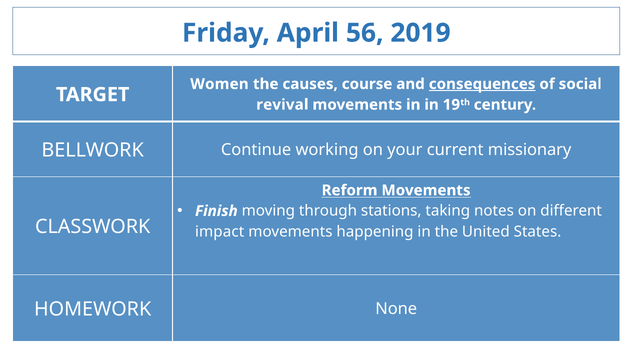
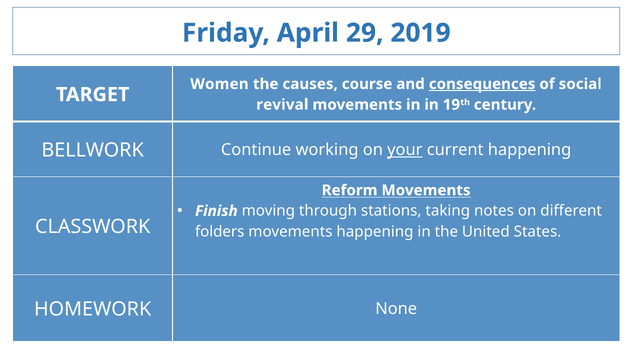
56: 56 -> 29 (365, 33)
your underline: none -> present (405, 150)
current missionary: missionary -> happening (530, 150)
impact: impact -> folders (220, 232)
